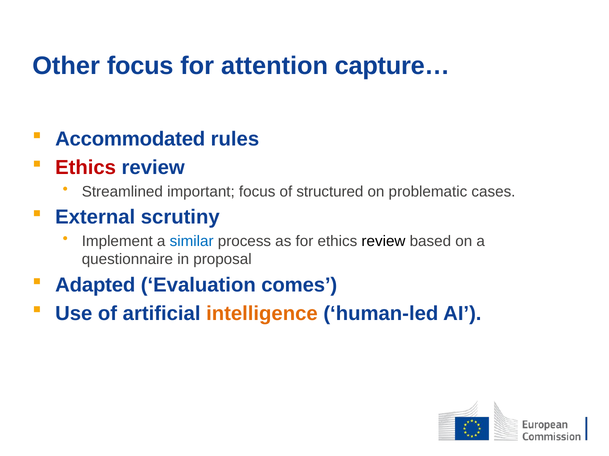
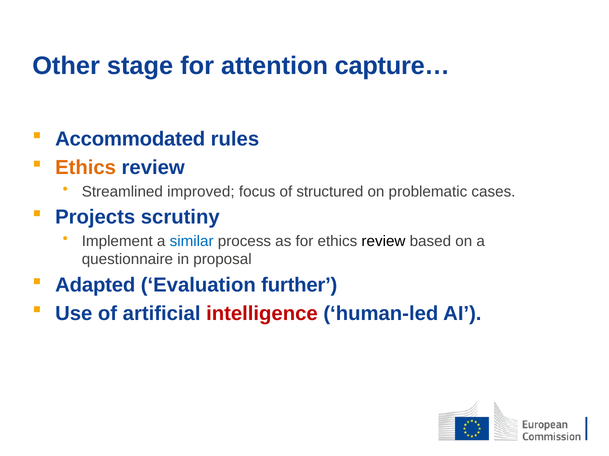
Other focus: focus -> stage (140, 66)
Ethics colour: red -> orange (86, 168)
important: important -> improved (201, 192)
External: External -> Projects (95, 218)
comes: comes -> further (299, 286)
intelligence colour: orange -> red (262, 314)
